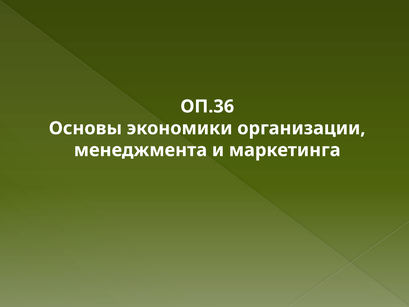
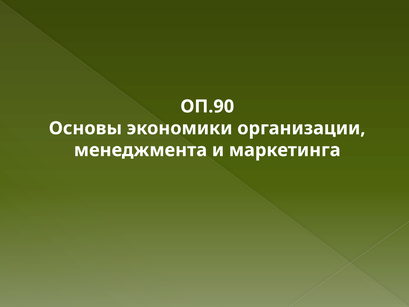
ОП.36: ОП.36 -> ОП.90 (207, 106)
